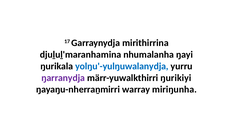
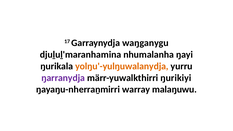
mirithirrina: mirithirrina -> waŋganygu (145, 43)
yolŋu'-yulŋuwalanydja colour: blue -> orange (122, 66)
miriŋunha: miriŋunha -> malaŋuwu (174, 90)
